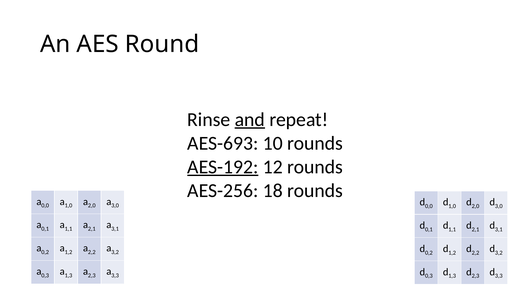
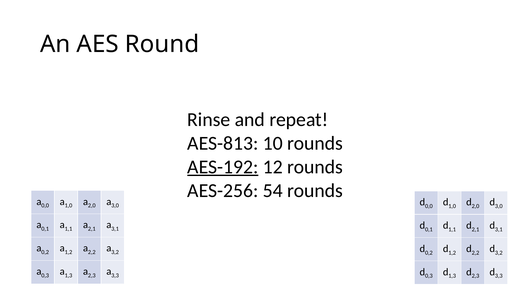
and underline: present -> none (250, 119)
AES-693: AES-693 -> AES-813 (223, 143)
18: 18 -> 54 (273, 191)
